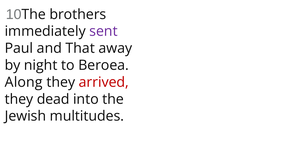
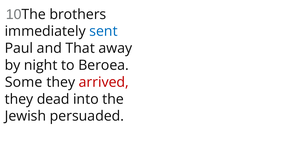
sent colour: purple -> blue (104, 31)
Along: Along -> Some (24, 82)
multitudes: multitudes -> persuaded (87, 116)
